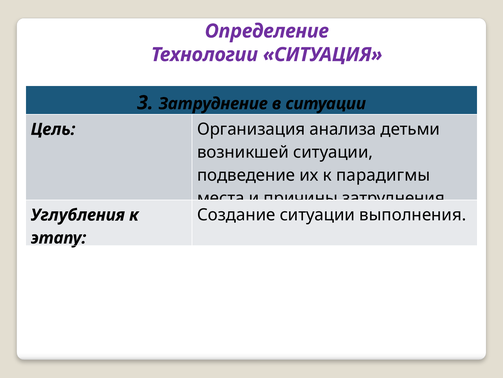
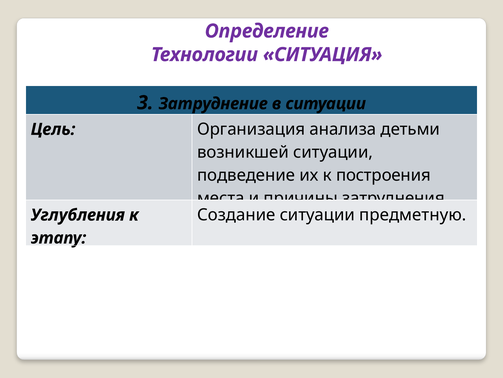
парадигмы: парадигмы -> построения (383, 175)
выполнения: выполнения -> предметную (413, 215)
